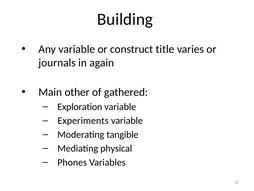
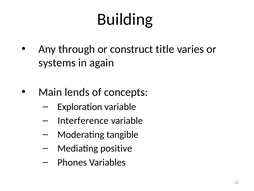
Any variable: variable -> through (77, 49)
journals: journals -> systems (57, 63)
other: other -> lends (77, 92)
gathered: gathered -> concepts (126, 92)
Experiments: Experiments -> Interference (83, 120)
physical: physical -> positive (116, 148)
